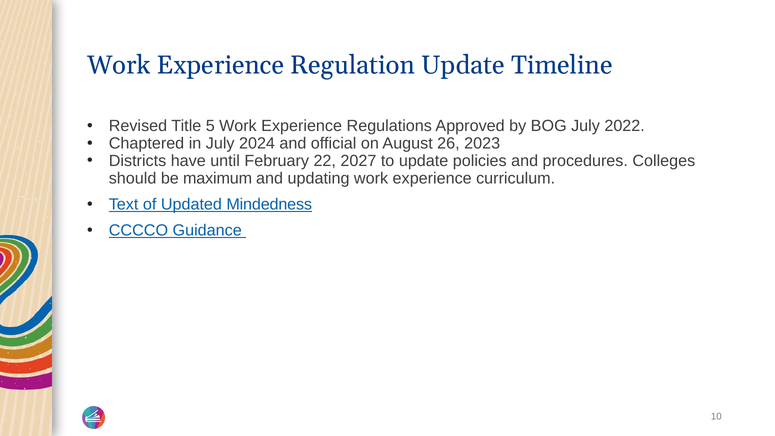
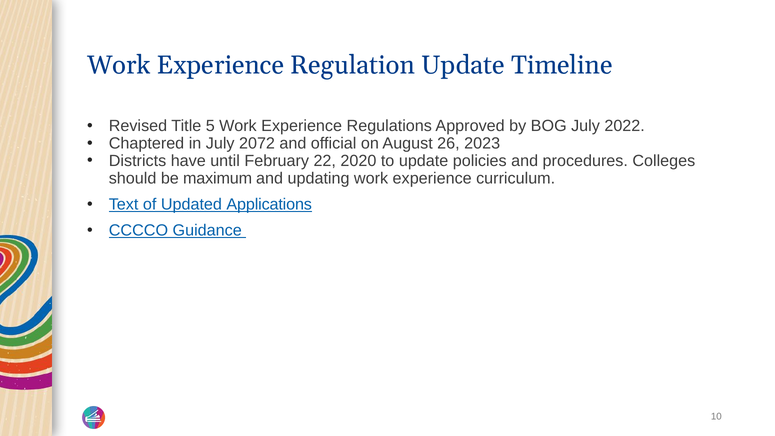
2024: 2024 -> 2072 (257, 143)
2027: 2027 -> 2020 (358, 161)
Mindedness: Mindedness -> Applications (269, 204)
